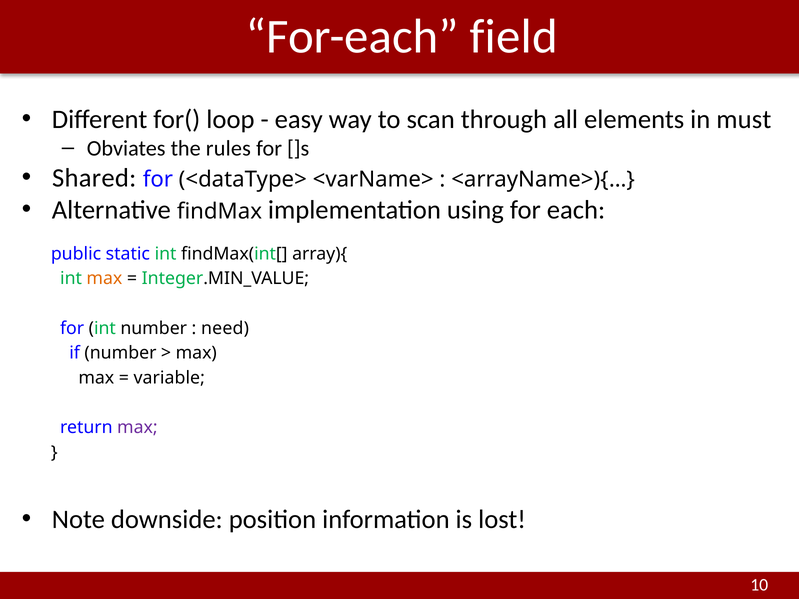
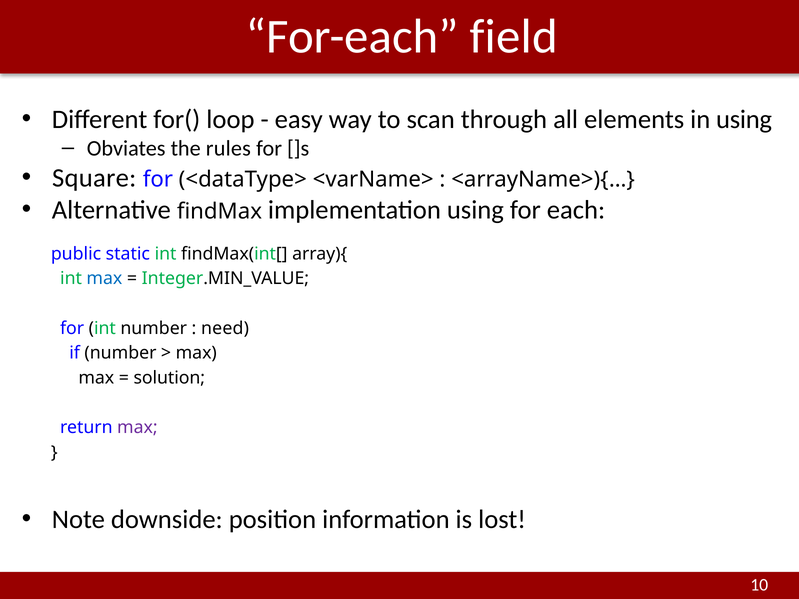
in must: must -> using (744, 119)
Shared: Shared -> Square (94, 178)
max colour: orange -> blue (104, 279)
variable: variable -> solution (169, 378)
